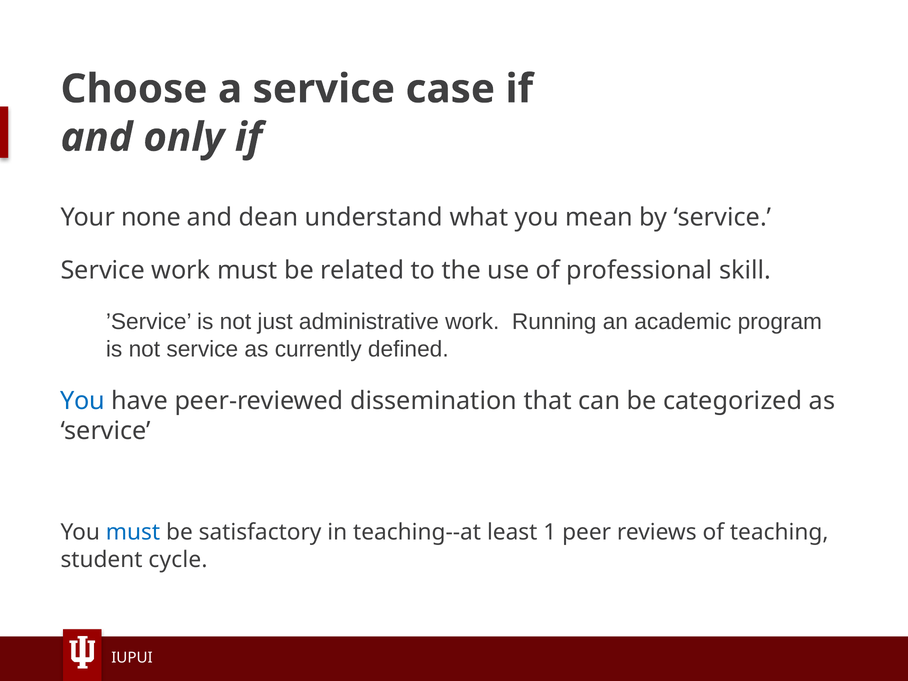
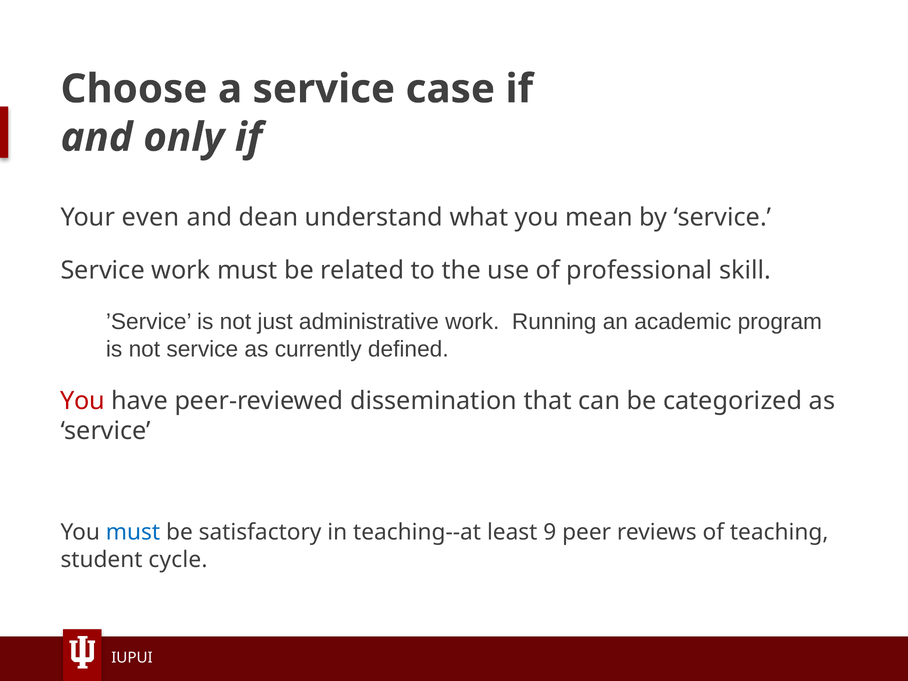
none: none -> even (151, 218)
You colour: blue -> red (83, 401)
1: 1 -> 9 (550, 532)
